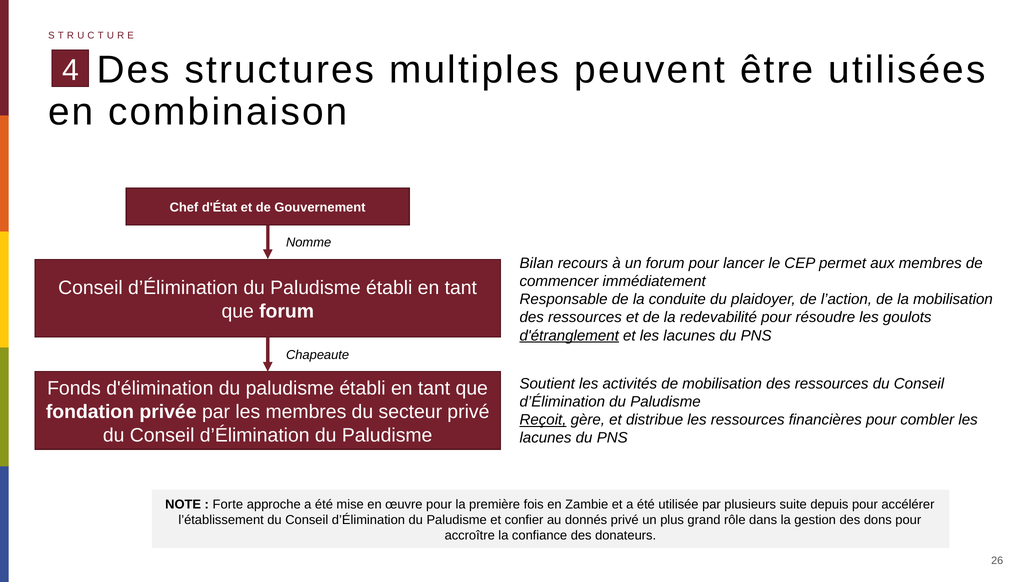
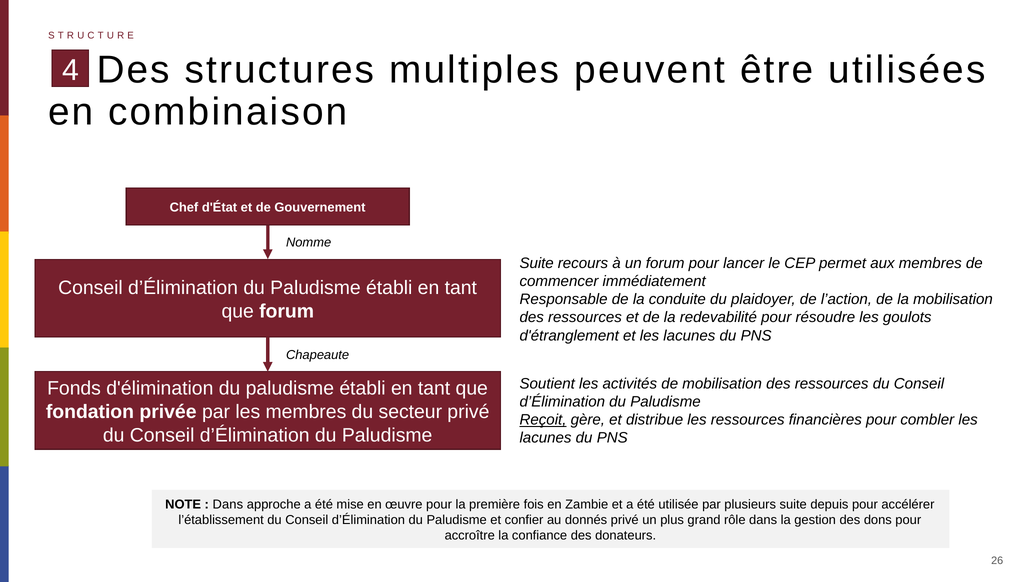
Bilan: Bilan -> Suite (537, 263)
d'étranglement underline: present -> none (569, 335)
Forte: Forte -> Dans (228, 504)
